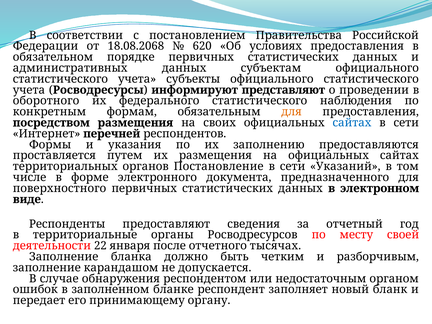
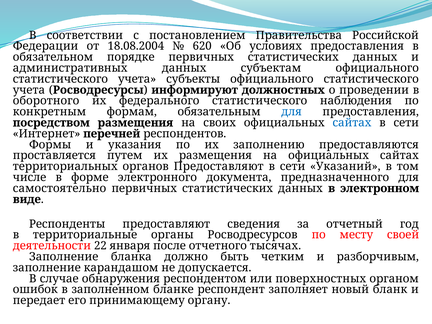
18.08.2068: 18.08.2068 -> 18.08.2004 (136, 46)
представляют: представляют -> должностных (283, 90)
для colour: orange -> blue (292, 112)
органов Постановление: Постановление -> Предоставляют (219, 166)
поверхностного: поверхностного -> самостоятельно (60, 188)
недостаточным: недостаточным -> поверхностных (321, 279)
